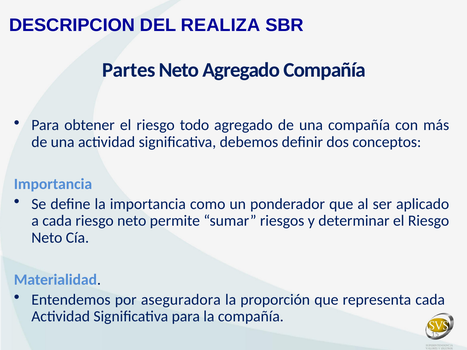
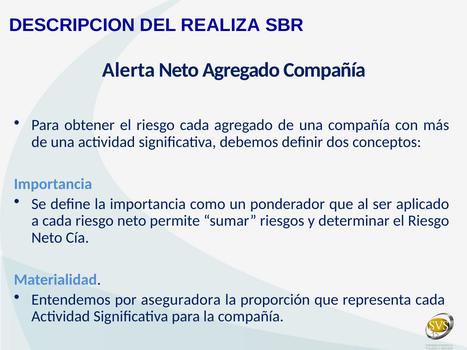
Partes: Partes -> Alerta (129, 70)
riesgo todo: todo -> cada (195, 125)
